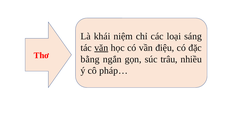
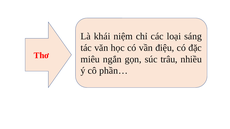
văn underline: present -> none (101, 48)
bằng: bằng -> miêu (90, 59)
pháp…: pháp… -> phần… (113, 71)
